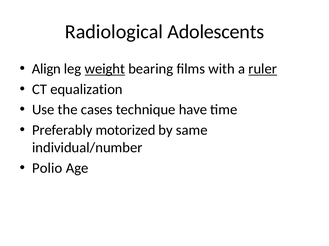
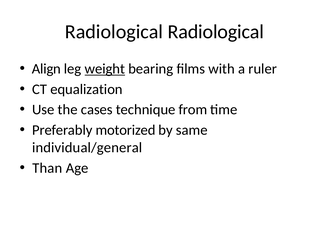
Radiological Adolescents: Adolescents -> Radiological (216, 32)
ruler underline: present -> none (263, 69)
have: have -> from (193, 110)
individual/number: individual/number -> individual/general (87, 148)
Polio: Polio -> Than (47, 168)
